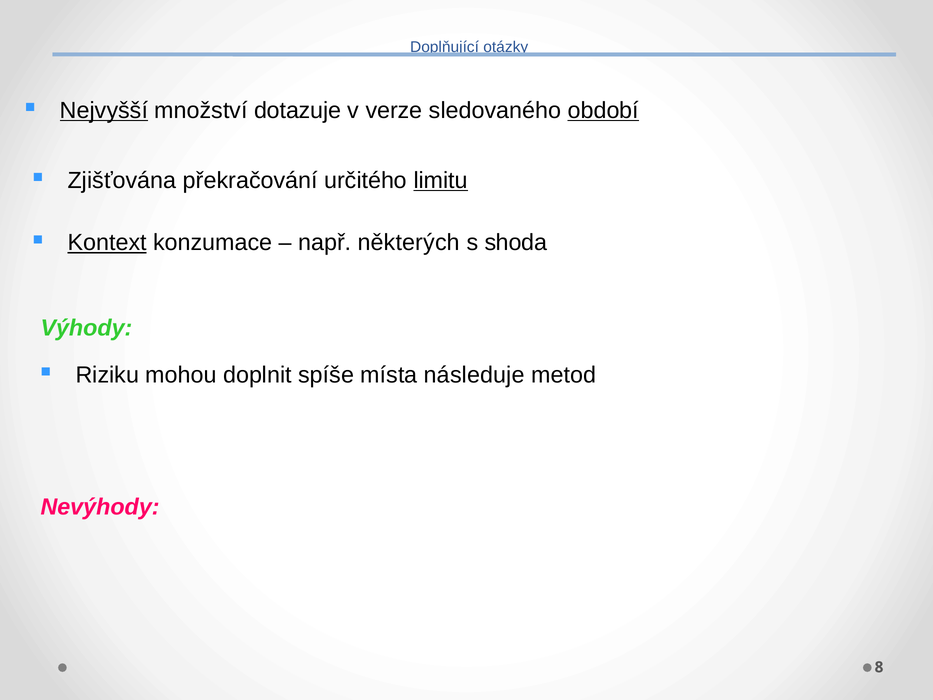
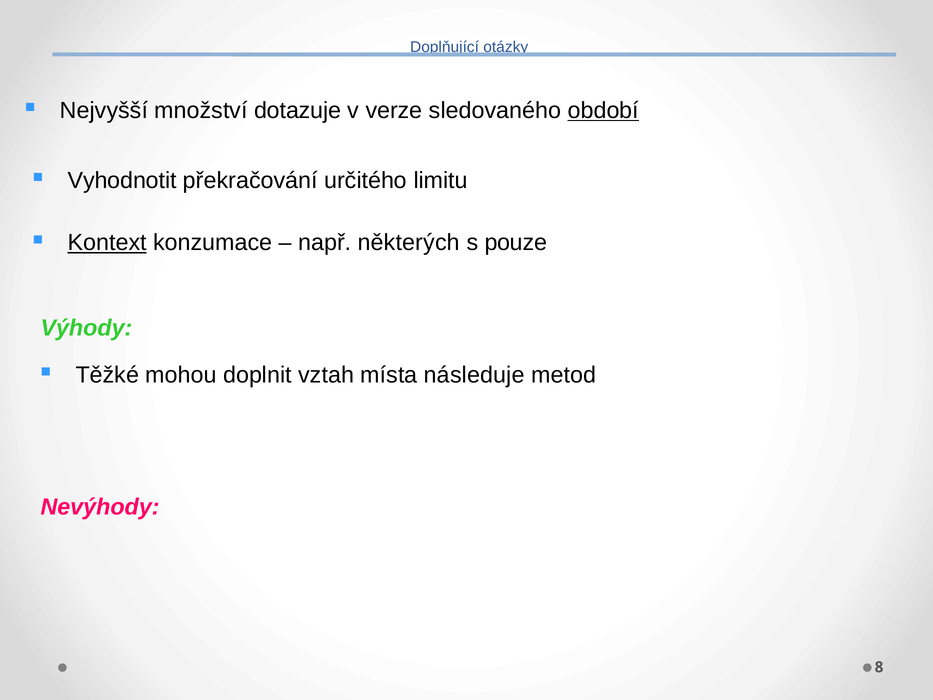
Nejvyšší underline: present -> none (104, 110)
Zjišťována: Zjišťována -> Vyhodnotit (122, 180)
limitu underline: present -> none (441, 180)
shoda: shoda -> pouze (516, 243)
Riziku: Riziku -> Těžké (107, 375)
spíše: spíše -> vztah (326, 375)
